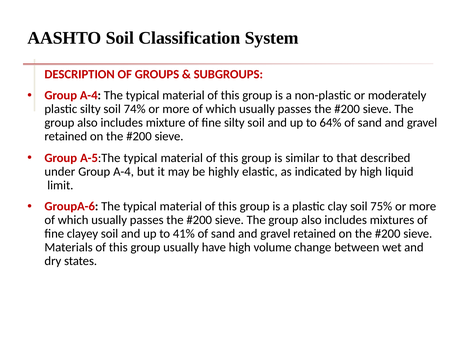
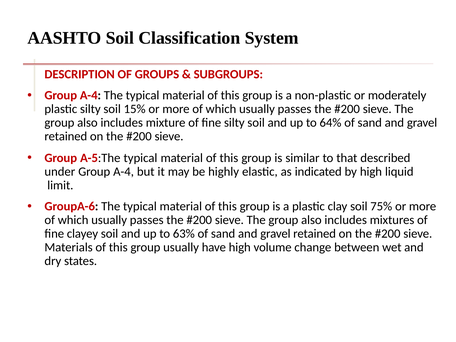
74%: 74% -> 15% (135, 109)
41%: 41% -> 63% (184, 234)
